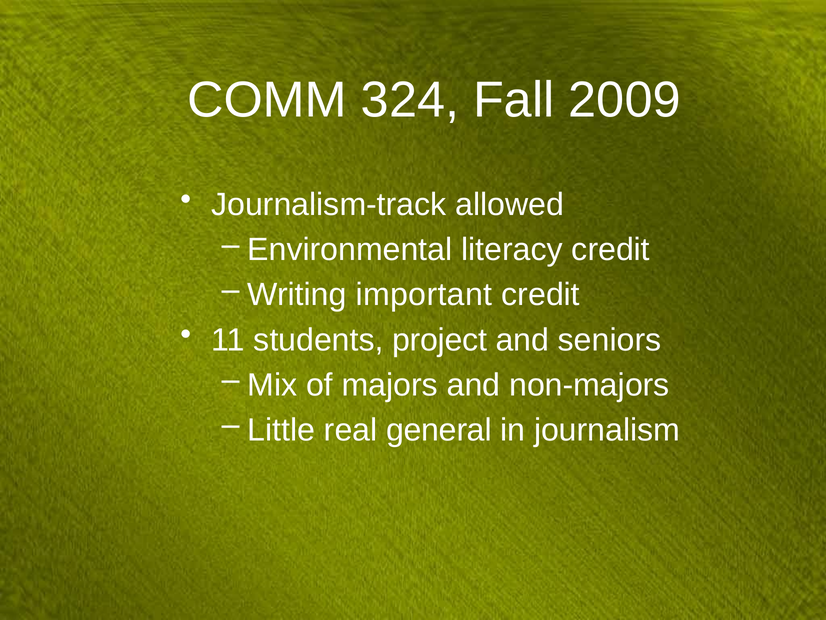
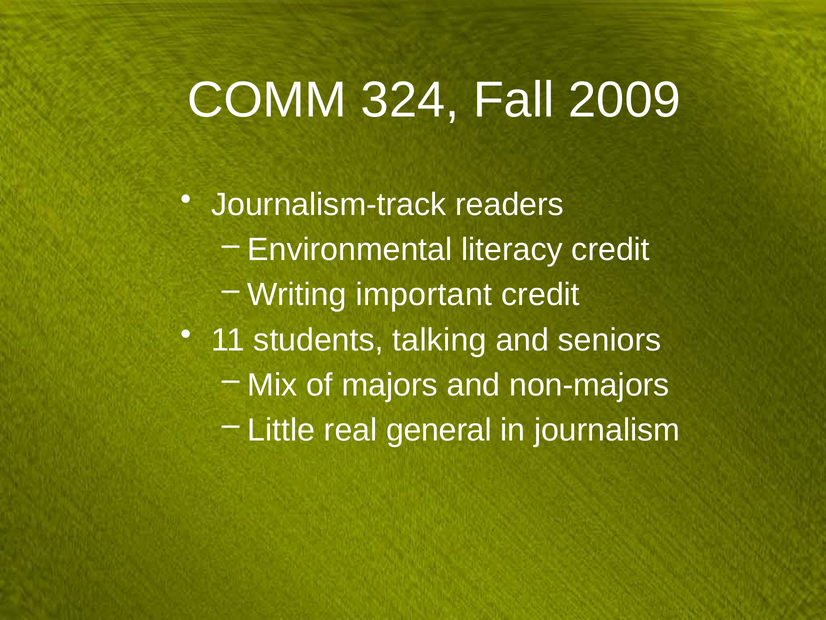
allowed: allowed -> readers (510, 205)
project: project -> talking (439, 340)
